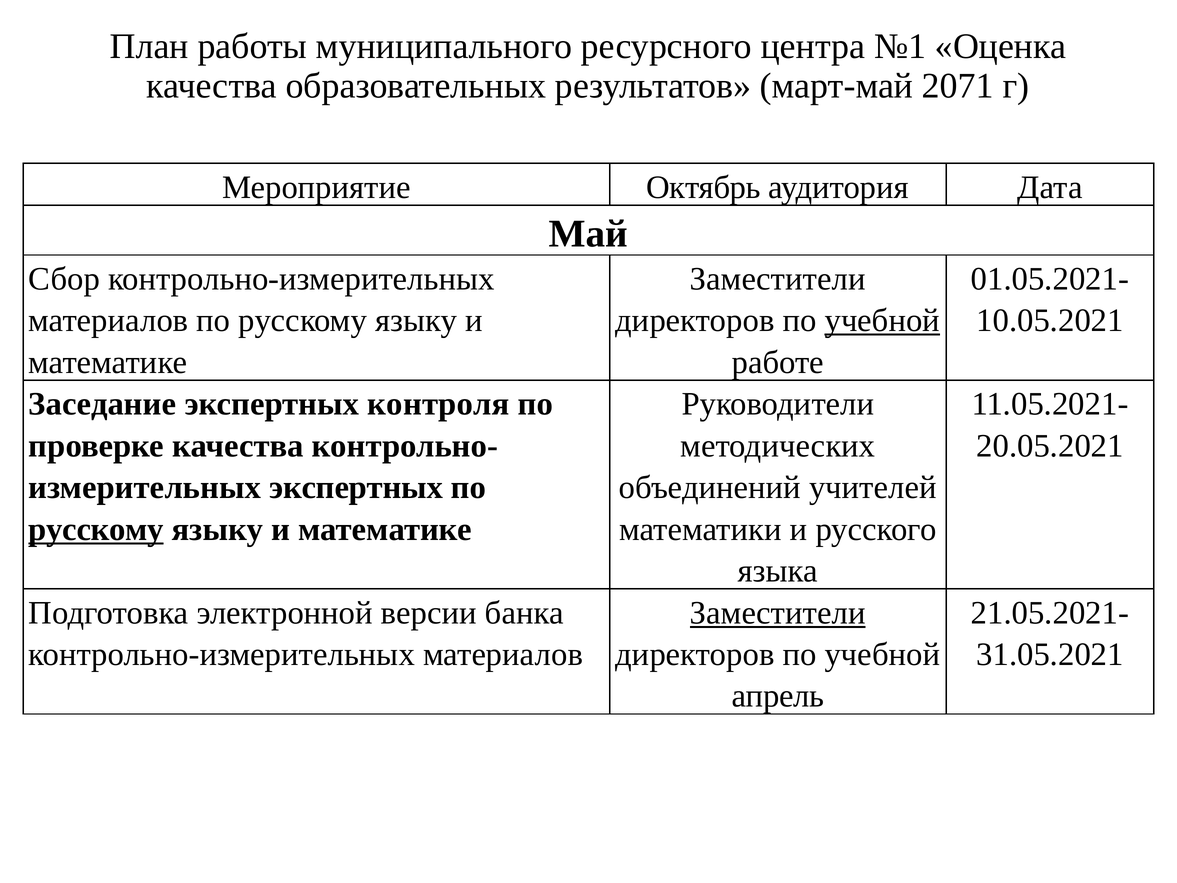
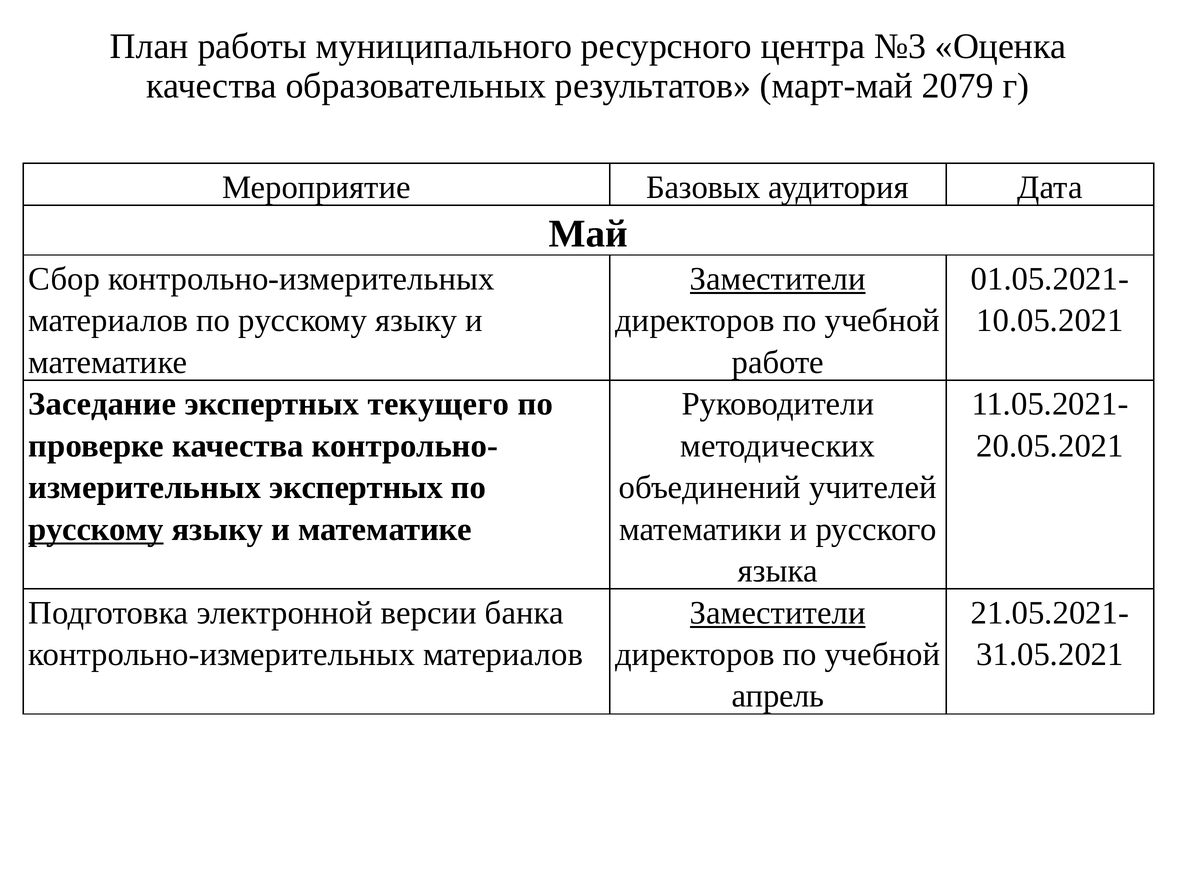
№1: №1 -> №3 (900, 46)
2071: 2071 -> 2079 (958, 86)
Октябрь: Октябрь -> Базовых (704, 187)
Заместители underline: none -> present (778, 279)
учебной underline: present -> none (882, 321)
контроля: контроля -> текущего (438, 404)
